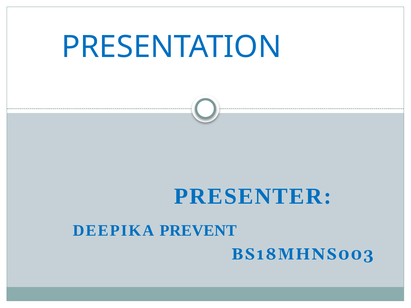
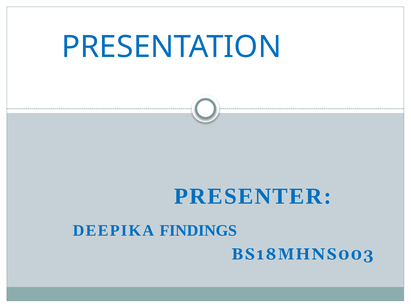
PREVENT: PREVENT -> FINDINGS (198, 231)
